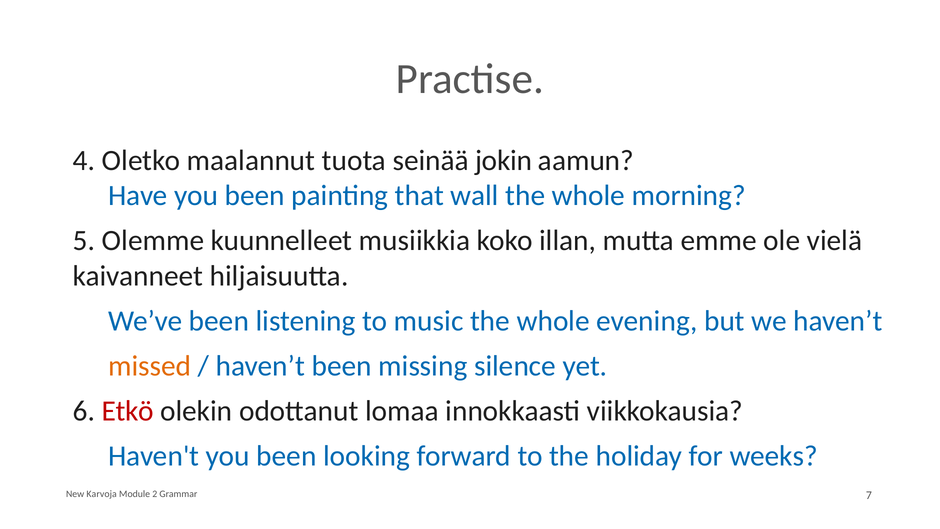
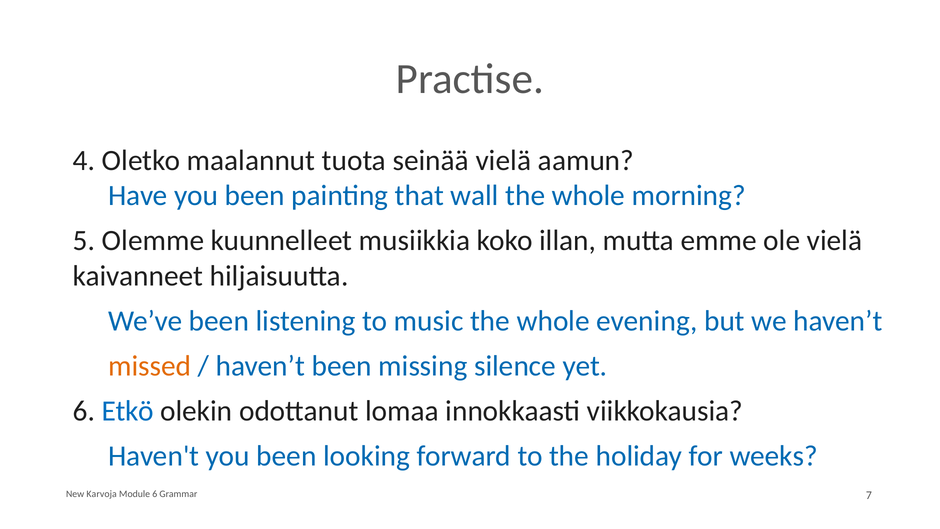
seinää jokin: jokin -> vielä (503, 160)
Etkö colour: red -> blue (128, 411)
Module 2: 2 -> 6 (155, 494)
